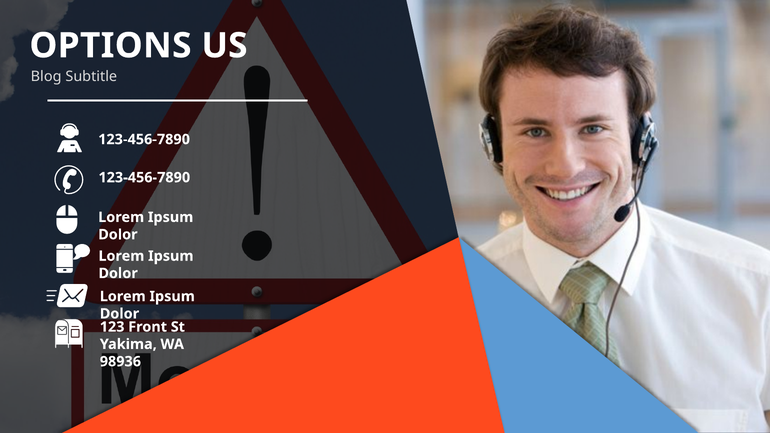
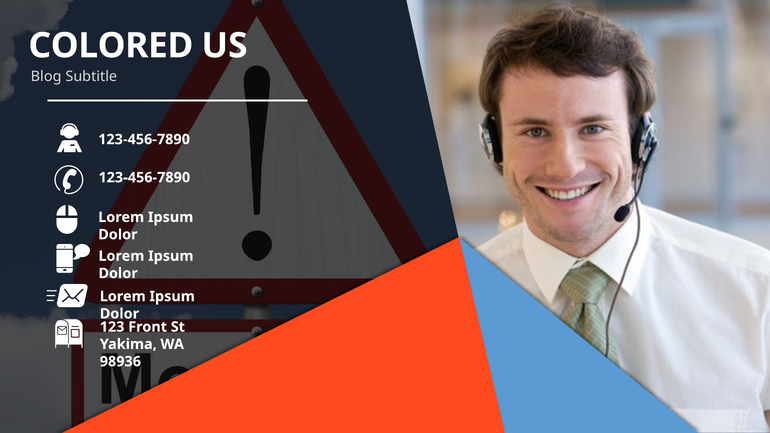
OPTIONS: OPTIONS -> COLORED (111, 46)
